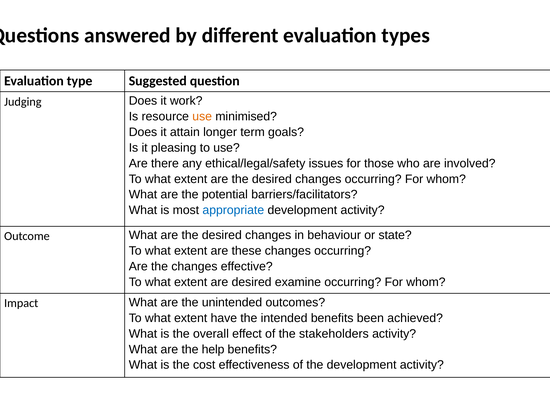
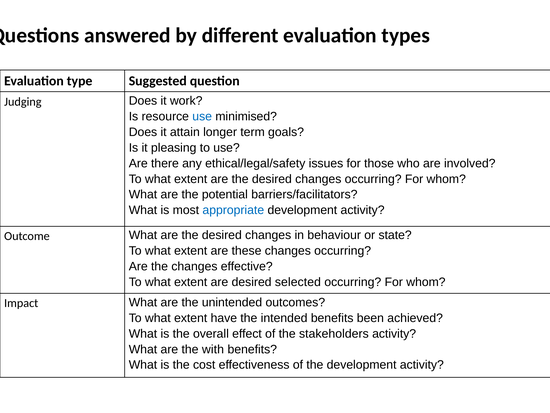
use colour: orange -> blue (202, 116)
examine: examine -> selected (298, 282)
help: help -> with (213, 349)
